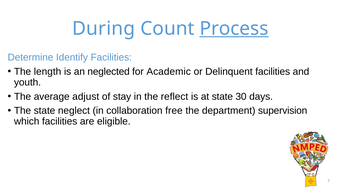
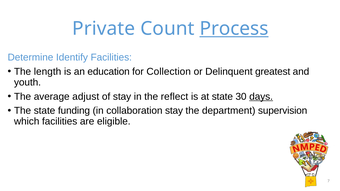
During: During -> Private (104, 29)
neglected: neglected -> education (109, 72)
Academic: Academic -> Collection (169, 72)
Delinquent facilities: facilities -> greatest (273, 72)
days underline: none -> present (261, 97)
neglect: neglect -> funding (74, 111)
collaboration free: free -> stay (174, 111)
